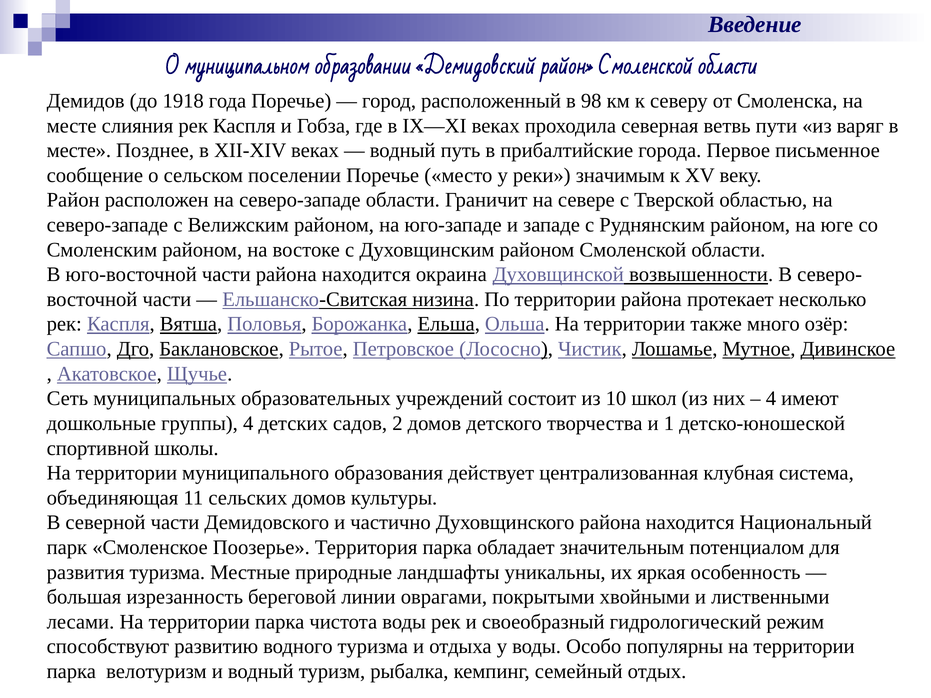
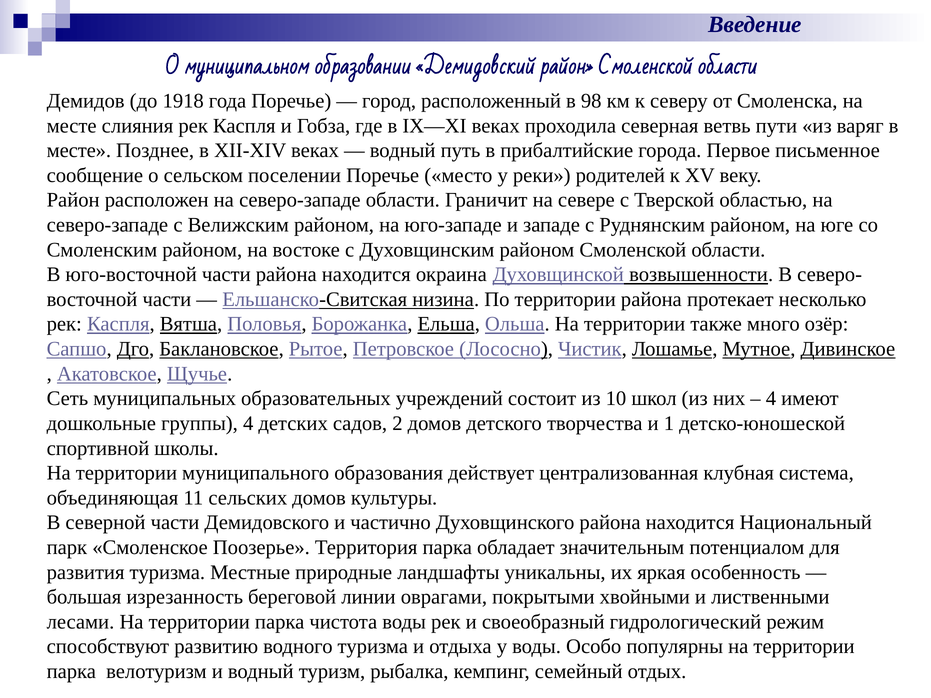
значимым: значимым -> родителей (620, 175)
